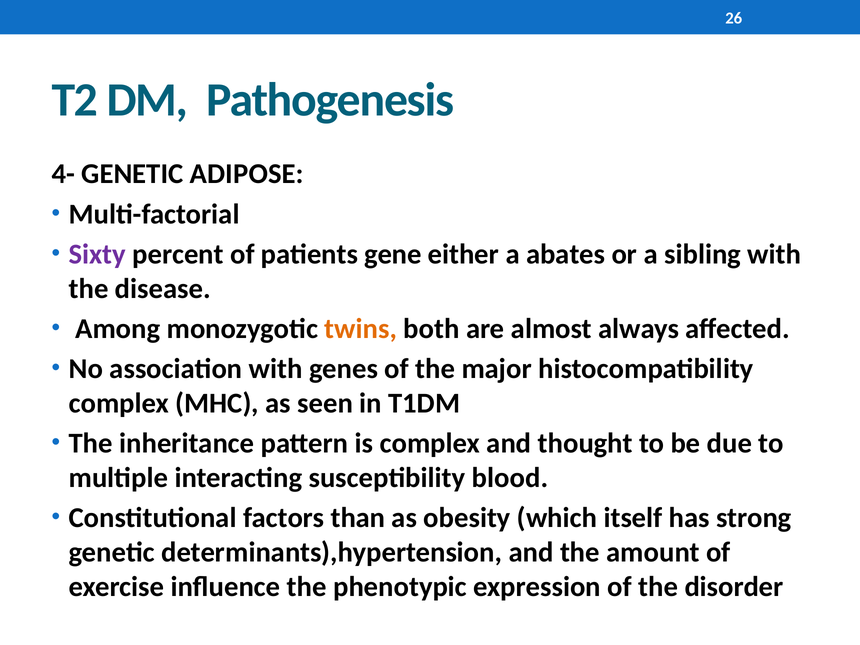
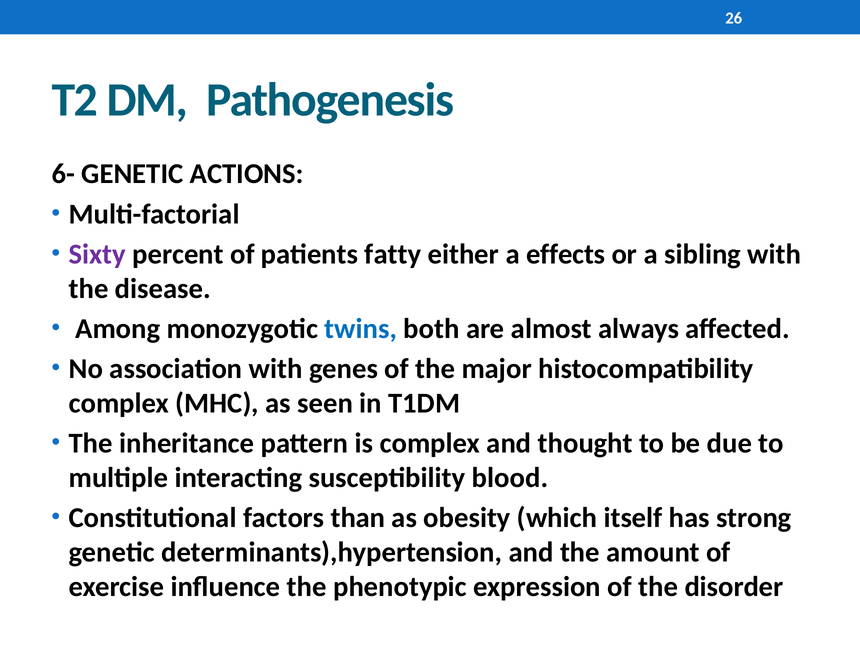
4-: 4- -> 6- (63, 174)
ADIPOSE: ADIPOSE -> ACTIONS (247, 174)
gene: gene -> fatty (393, 254)
abates: abates -> effects (566, 254)
twins colour: orange -> blue (361, 329)
